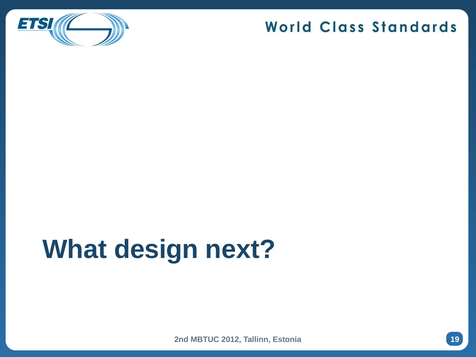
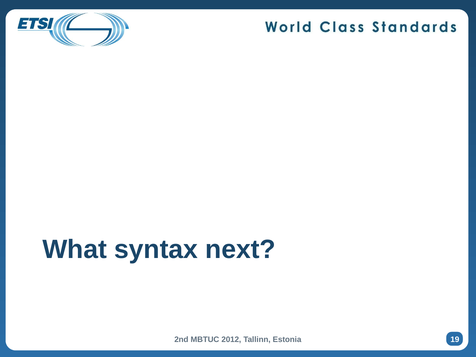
design: design -> syntax (156, 249)
